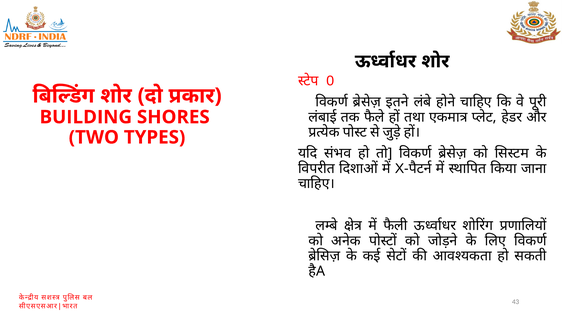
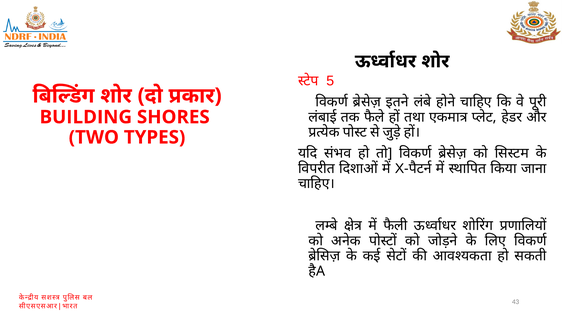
0: 0 -> 5 (330, 81)
